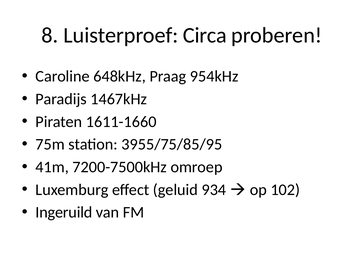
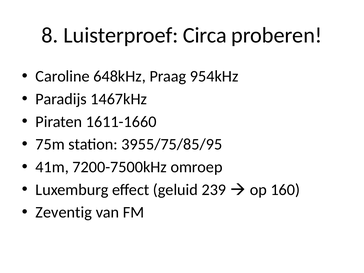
934: 934 -> 239 (214, 190)
102: 102 -> 160 (285, 190)
Ingeruild: Ingeruild -> Zeventig (64, 212)
